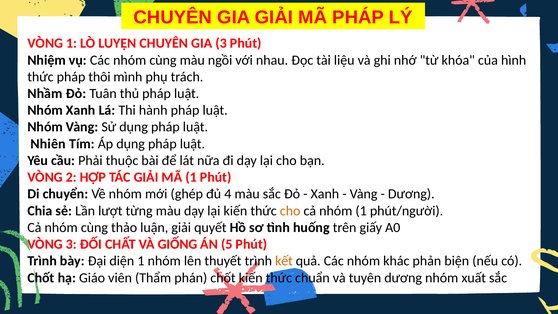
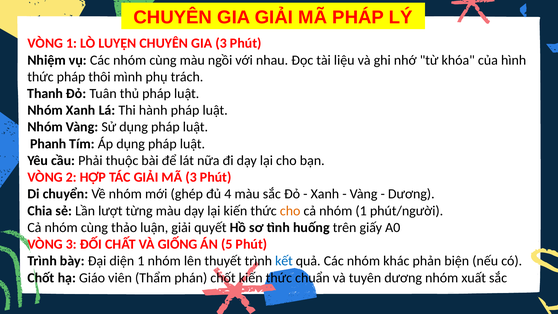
Nhầm: Nhầm -> Thanh (45, 94)
Nhiên: Nhiên -> Phanh (48, 144)
MÃ 1: 1 -> 3 (191, 177)
kết colour: orange -> blue (284, 261)
